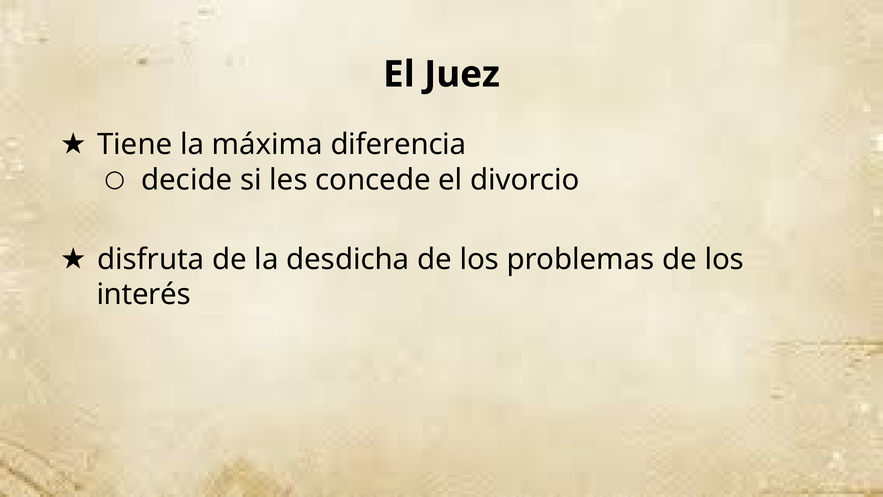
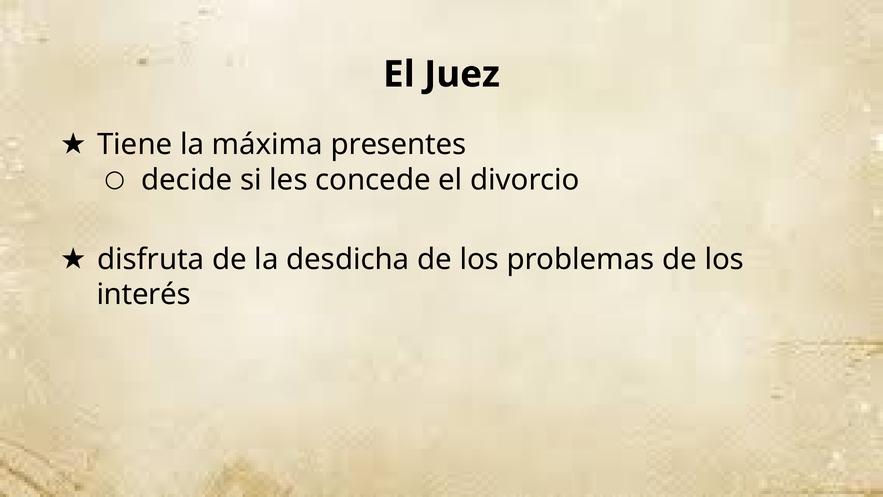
diferencia: diferencia -> presentes (398, 144)
